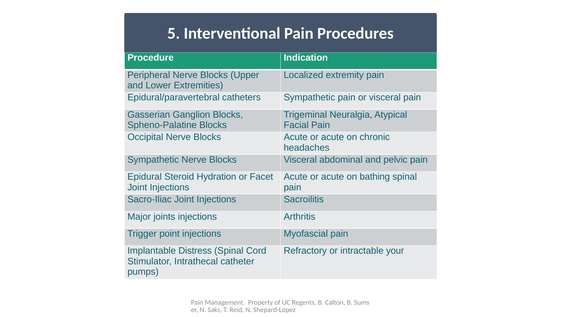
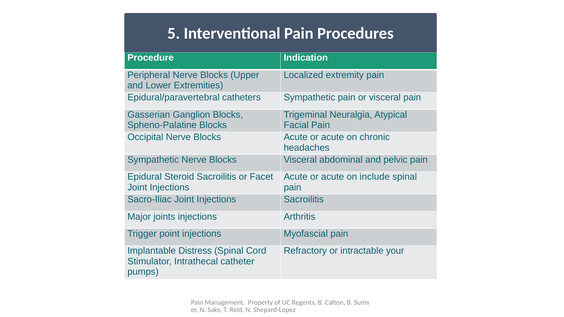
Steroid Hydration: Hydration -> Sacroilitis (216, 177)
bathing: bathing -> include (375, 177)
